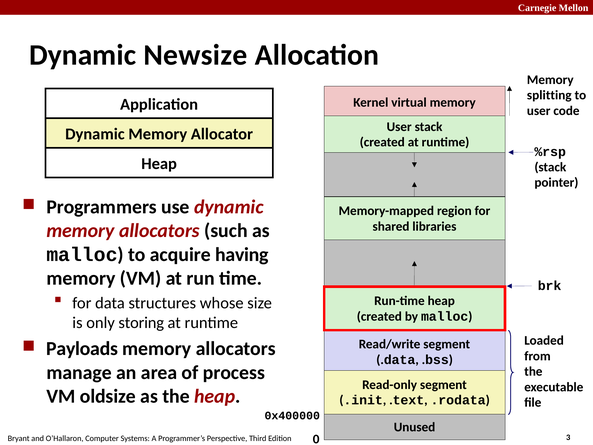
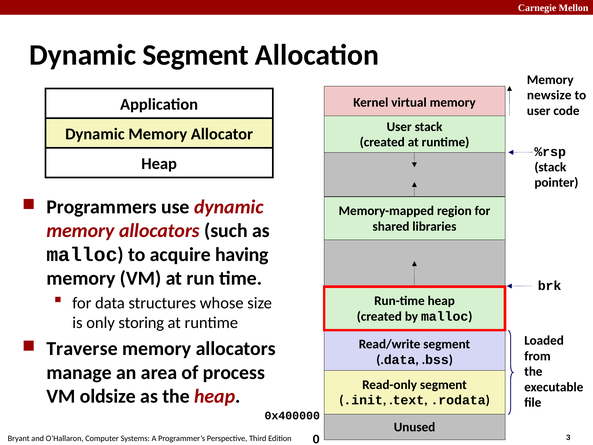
Dynamic Newsize: Newsize -> Segment (196, 55)
splitting: splitting -> newsize (549, 95)
Payloads: Payloads -> Traverse (82, 349)
